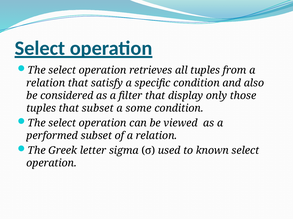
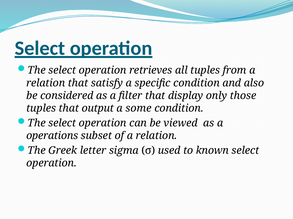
that subset: subset -> output (98, 109)
performed: performed -> operations (52, 136)
